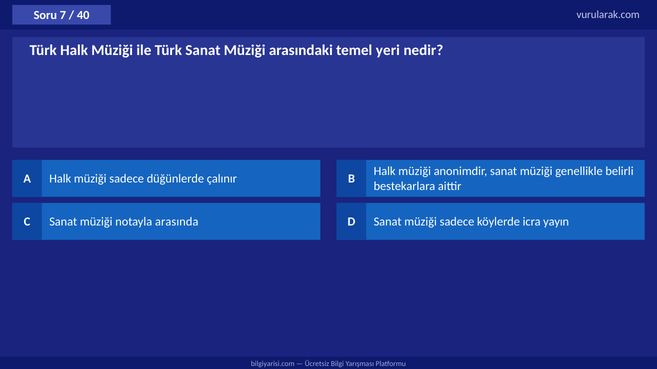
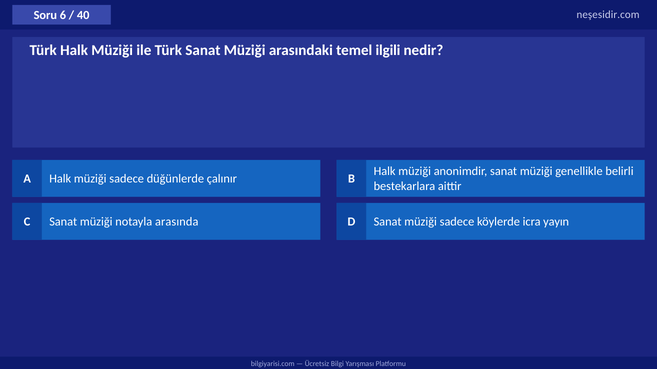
7: 7 -> 6 (63, 15)
vurularak.com: vurularak.com -> neşesidir.com (608, 15)
yeri: yeri -> ilgili (388, 51)
